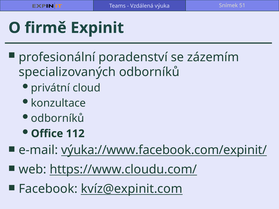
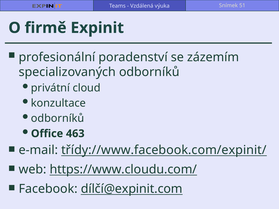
112: 112 -> 463 (75, 134)
výuka://www.facebook.com/expinit/: výuka://www.facebook.com/expinit/ -> třídy://www.facebook.com/expinit/ (164, 150)
kvíz@expinit.com: kvíz@expinit.com -> dílčí@expinit.com (132, 189)
